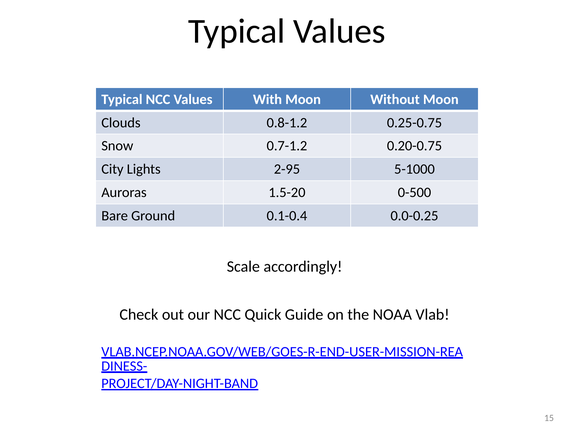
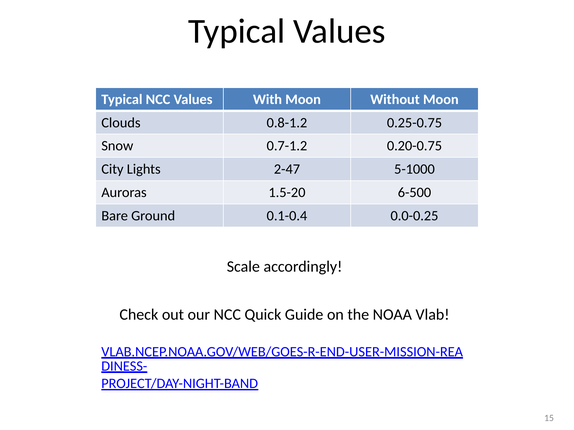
2-95: 2-95 -> 2-47 (287, 169)
0-500: 0-500 -> 6-500 (414, 193)
